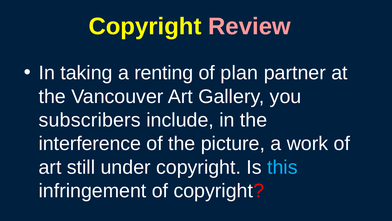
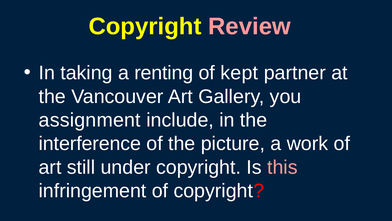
plan: plan -> kept (239, 73)
subscribers: subscribers -> assignment (90, 120)
this colour: light blue -> pink (282, 167)
